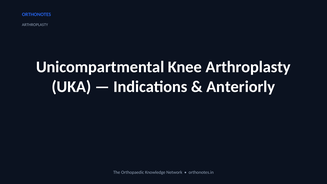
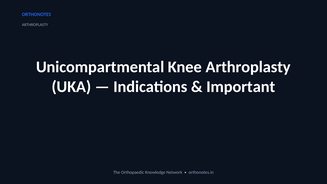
Anteriorly: Anteriorly -> Important (241, 87)
